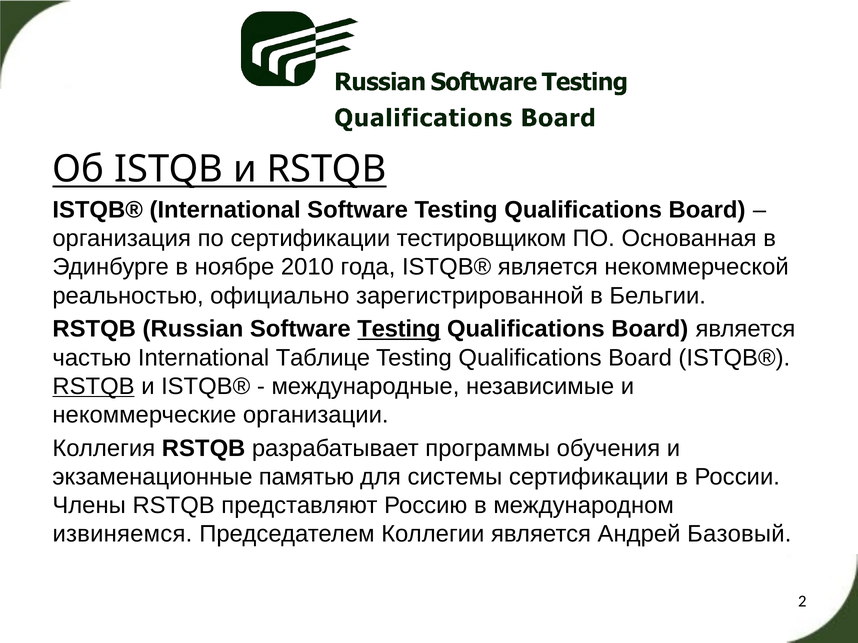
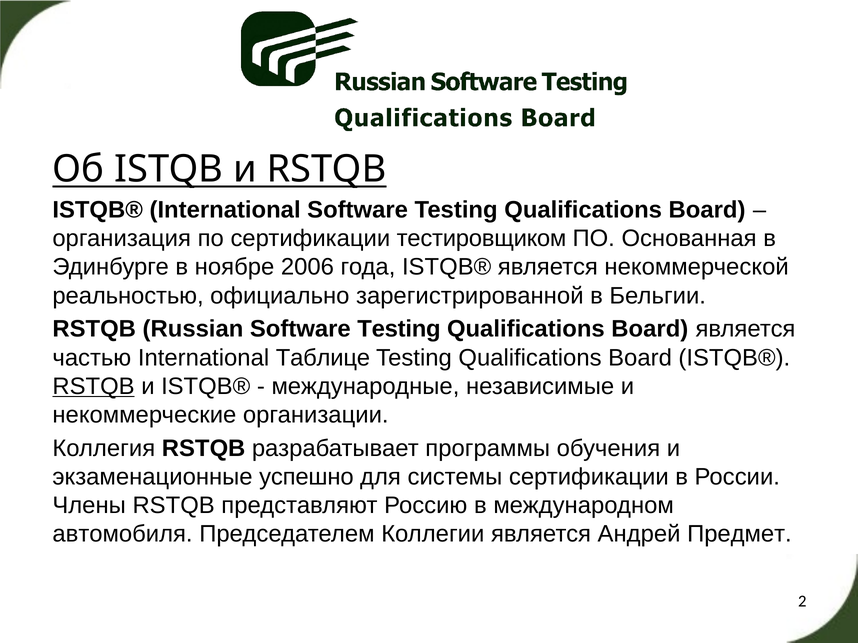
2010: 2010 -> 2006 (307, 267)
Testing underline: present -> none (399, 329)
памятью: памятью -> успешно (306, 477)
извиняемся: извиняемся -> автомобиля (123, 534)
Базовый: Базовый -> Предмет (739, 534)
